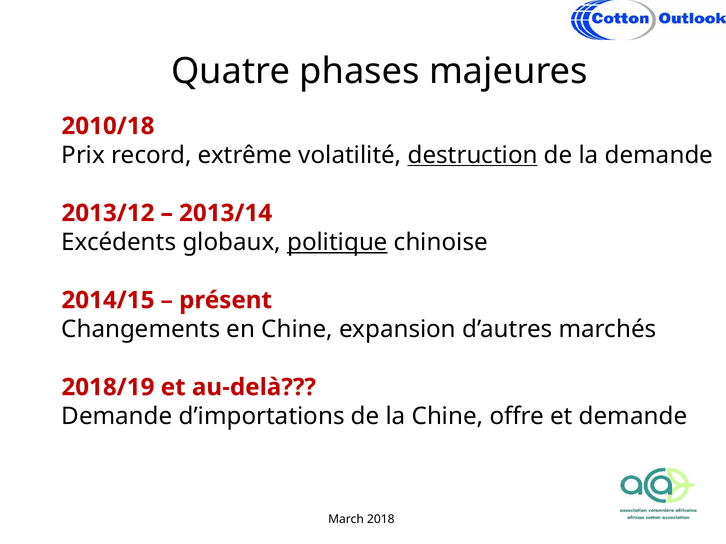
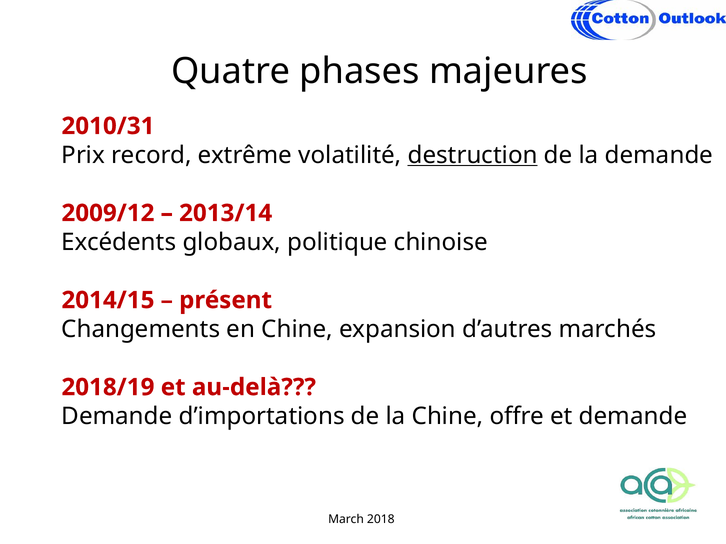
2010/18: 2010/18 -> 2010/31 (108, 126)
2013/12: 2013/12 -> 2009/12 (108, 213)
politique underline: present -> none (337, 242)
